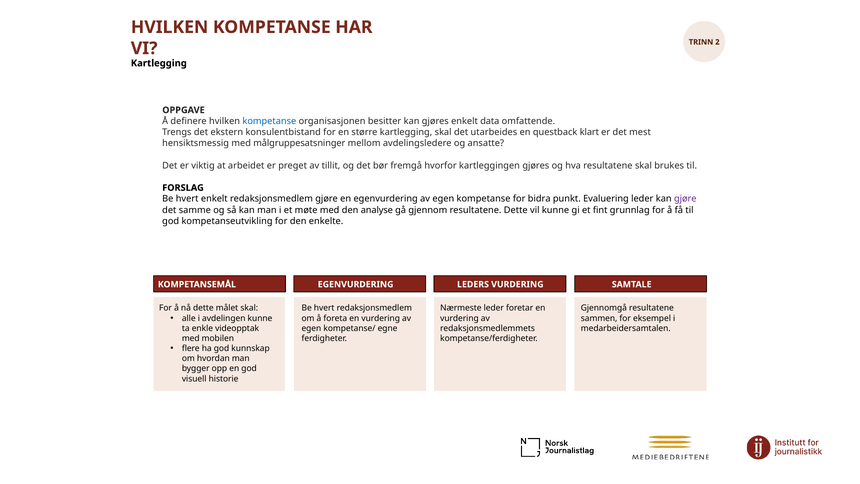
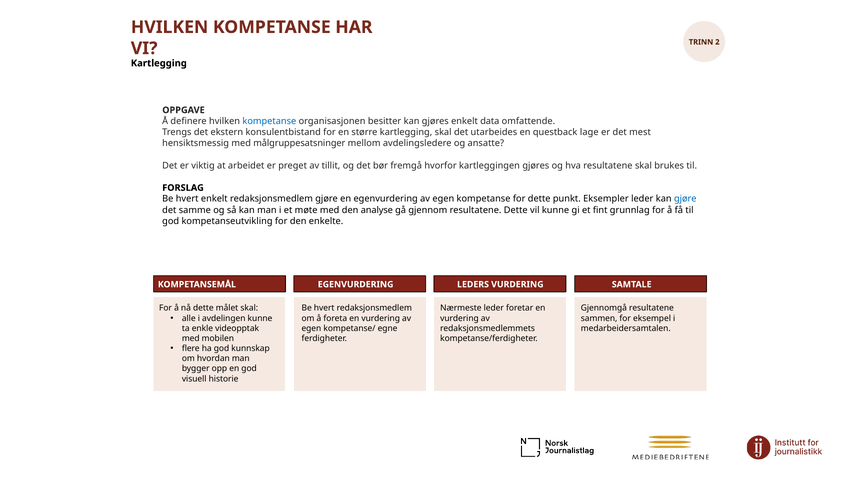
klart: klart -> lage (589, 132)
for bidra: bidra -> dette (539, 199)
Evaluering: Evaluering -> Eksempler (606, 199)
gjøre colour: purple -> blue (685, 199)
